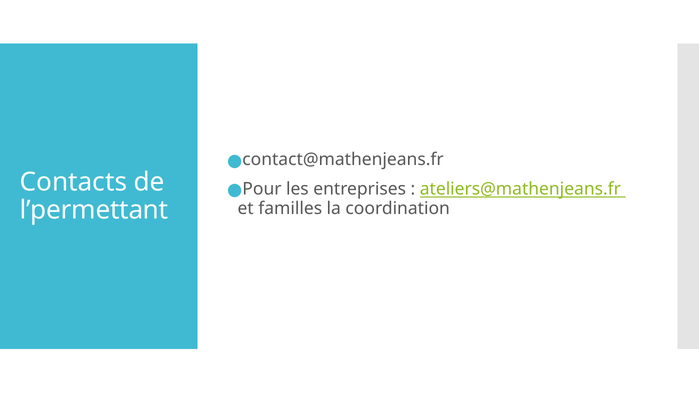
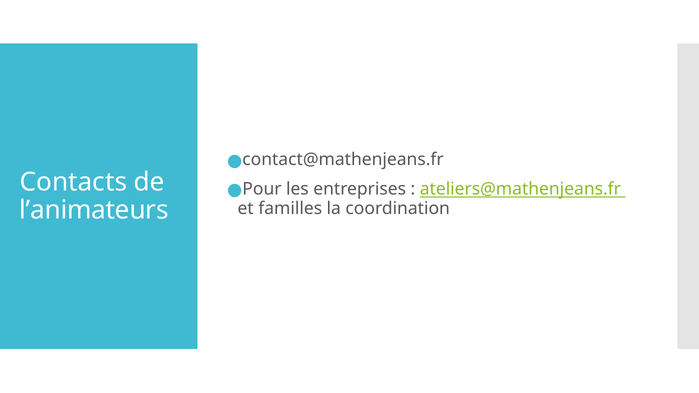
l’permettant: l’permettant -> l’animateurs (94, 210)
